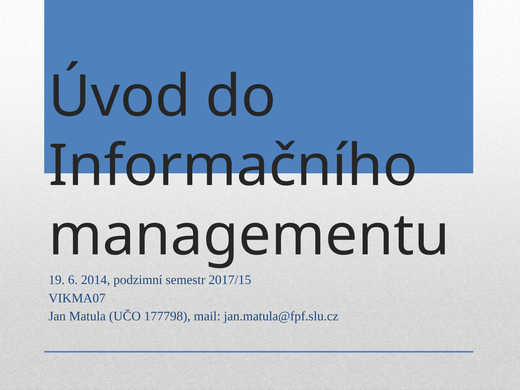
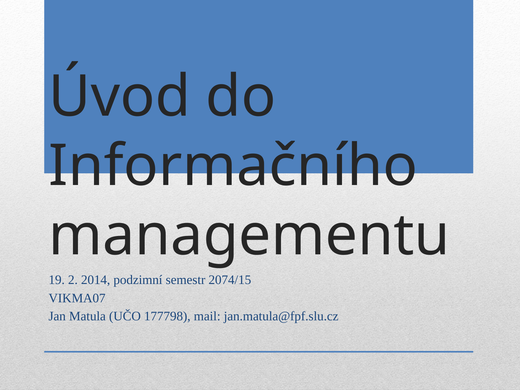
6: 6 -> 2 (73, 280)
2017/15: 2017/15 -> 2074/15 (230, 280)
